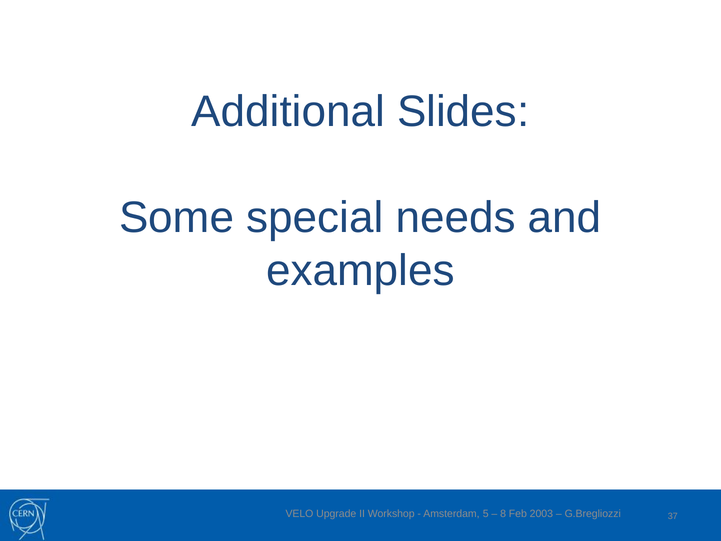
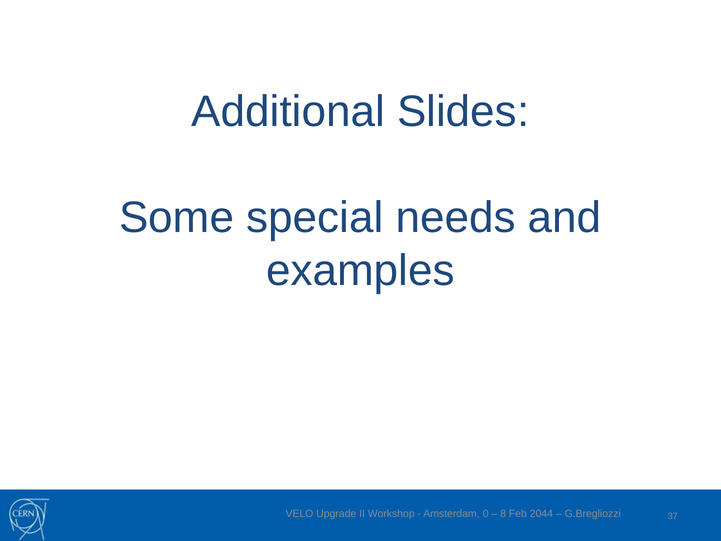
5: 5 -> 0 (486, 514)
2003: 2003 -> 2044 (541, 514)
